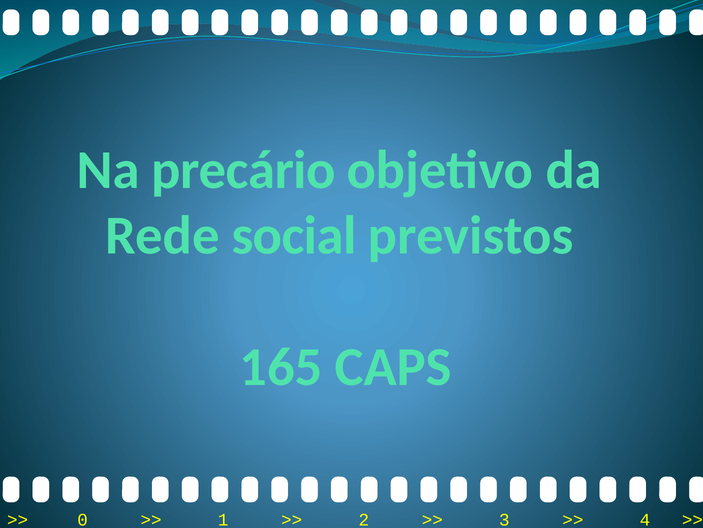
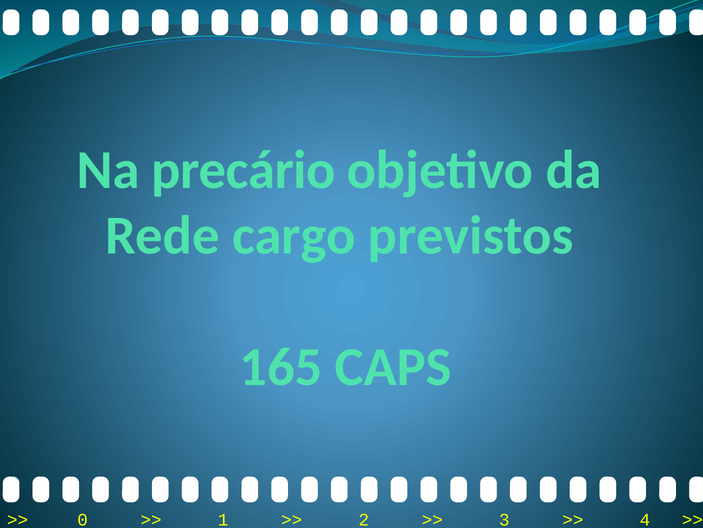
social: social -> cargo (294, 235)
